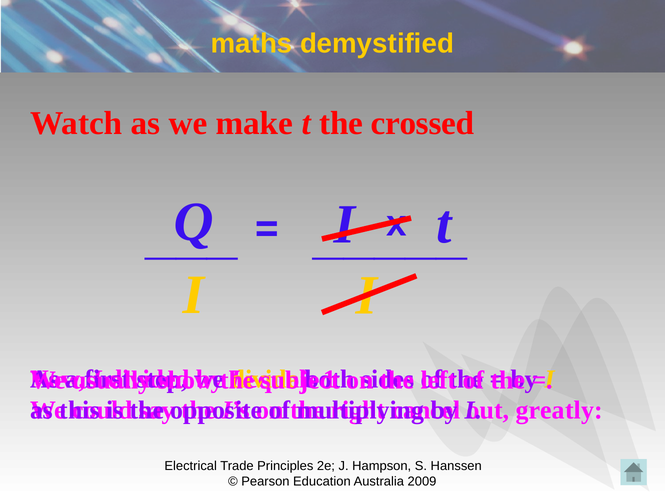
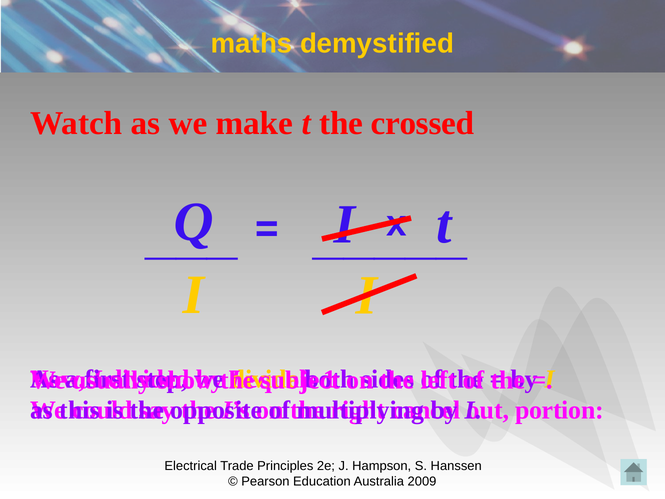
greatly: greatly -> portion (559, 410)
